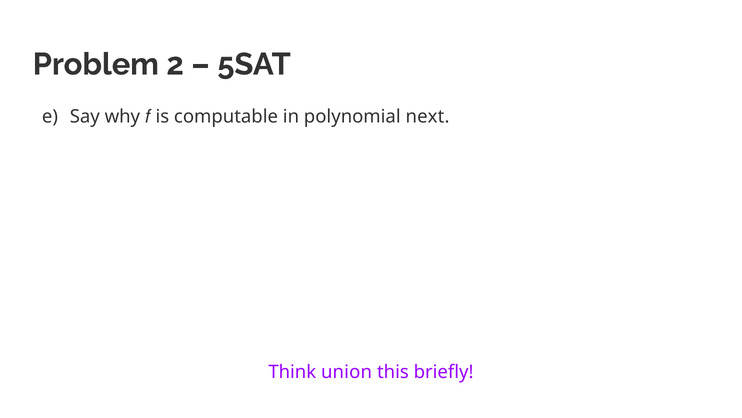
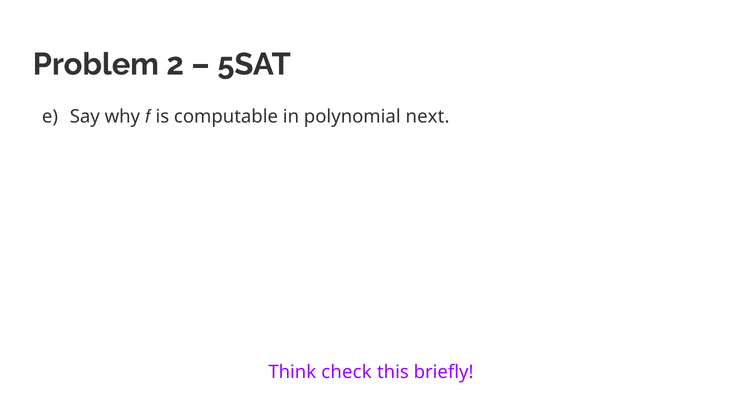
union: union -> check (346, 372)
